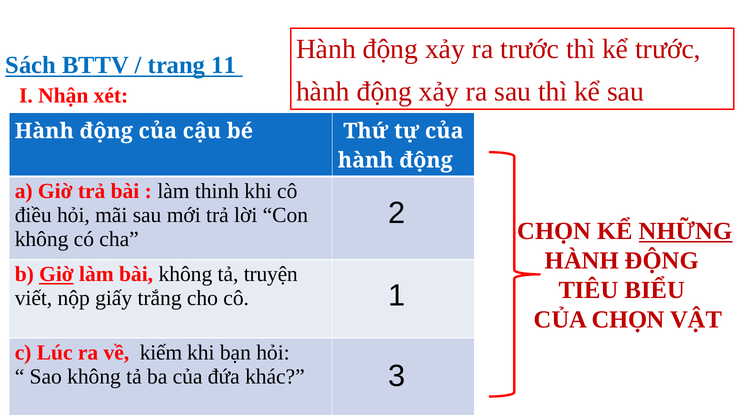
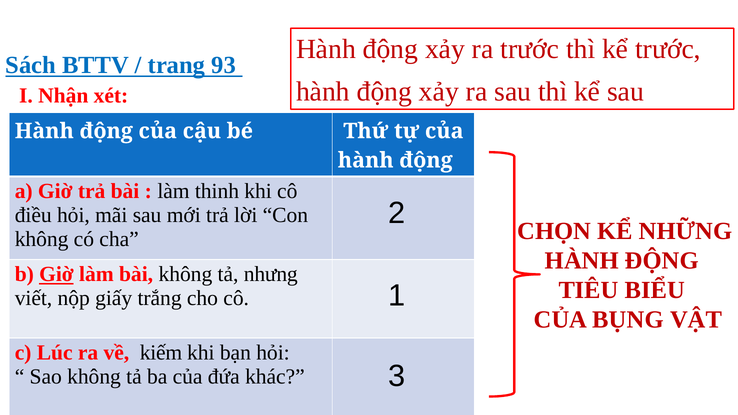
11: 11 -> 93 (224, 65)
NHỮNG underline: present -> none (686, 231)
truyện: truyện -> nhưng (271, 274)
CỦA CHỌN: CHỌN -> BỤNG (628, 320)
